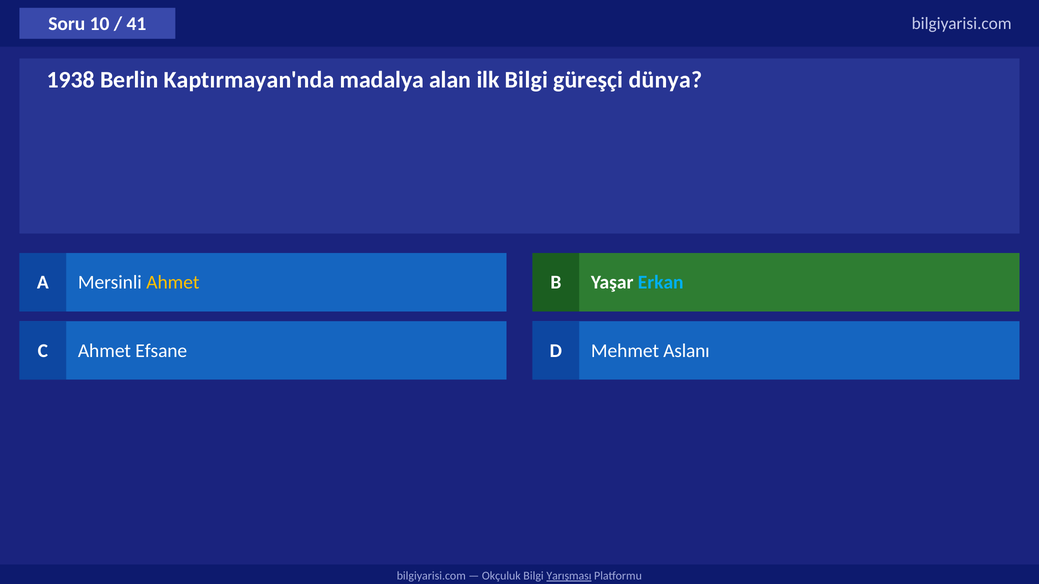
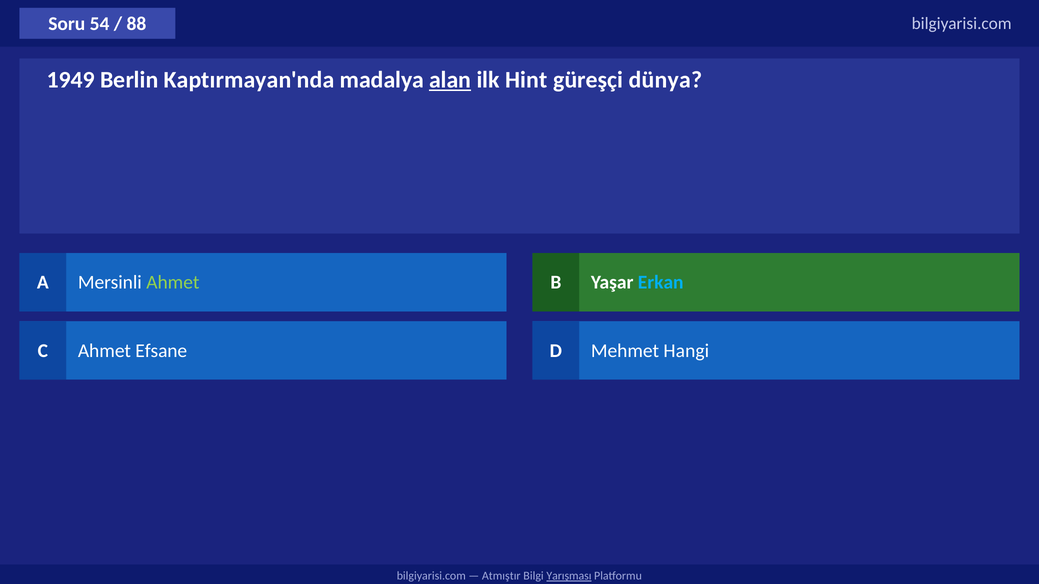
10: 10 -> 54 (100, 24)
41: 41 -> 88 (136, 24)
1938: 1938 -> 1949 (71, 80)
alan underline: none -> present (450, 80)
ilk Bilgi: Bilgi -> Hint (526, 80)
Ahmet colour: yellow -> light green (173, 283)
Aslanı: Aslanı -> Hangi (686, 351)
Okçuluk: Okçuluk -> Atmıştır (501, 576)
